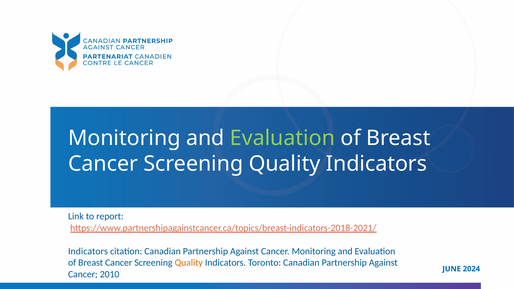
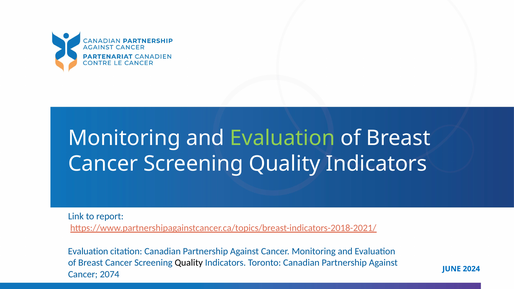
Indicators: Indicators -> Evaluation (88, 251)
Quality colour: orange -> black (189, 263)
2010: 2010 -> 2074 (110, 274)
